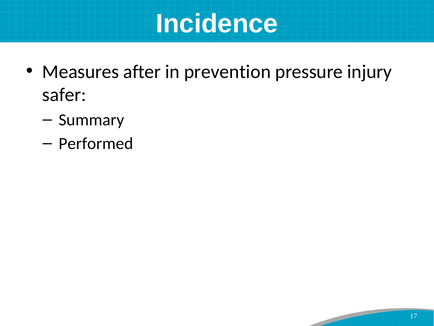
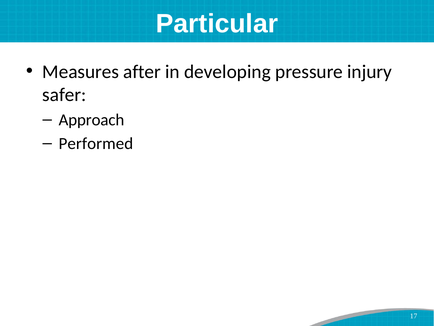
Incidence: Incidence -> Particular (217, 24)
prevention: prevention -> developing (227, 72)
Summary: Summary -> Approach (91, 120)
